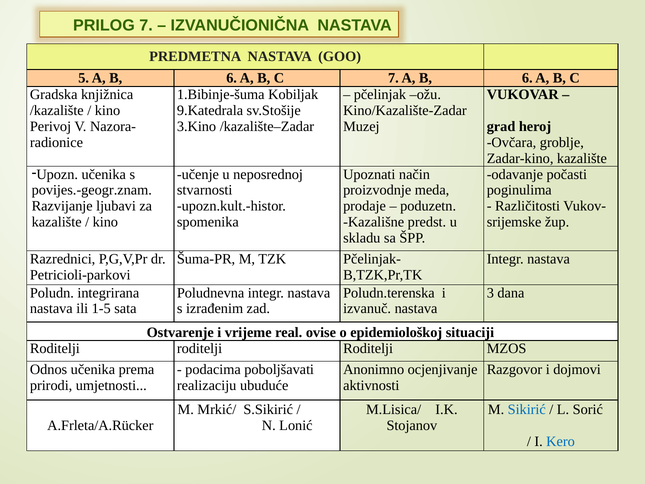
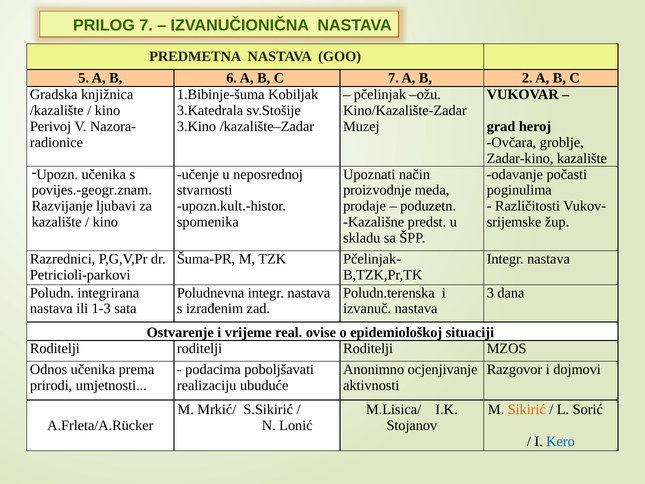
7 A B 6: 6 -> 2 (527, 78)
9.Katedrala: 9.Katedrala -> 3.Katedrala (210, 111)
1-5: 1-5 -> 1-3 (101, 309)
Sikirić colour: blue -> orange (527, 409)
